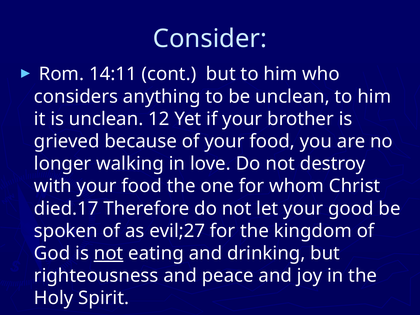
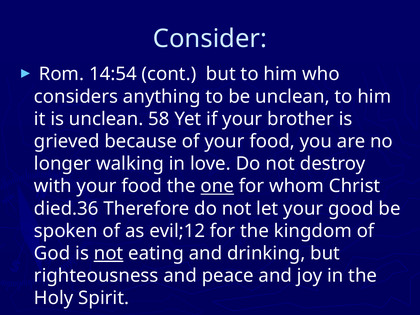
14:11: 14:11 -> 14:54 (113, 74)
12: 12 -> 58 (159, 119)
one underline: none -> present (217, 186)
died.17: died.17 -> died.36 (66, 209)
evil;27: evil;27 -> evil;12 (177, 231)
